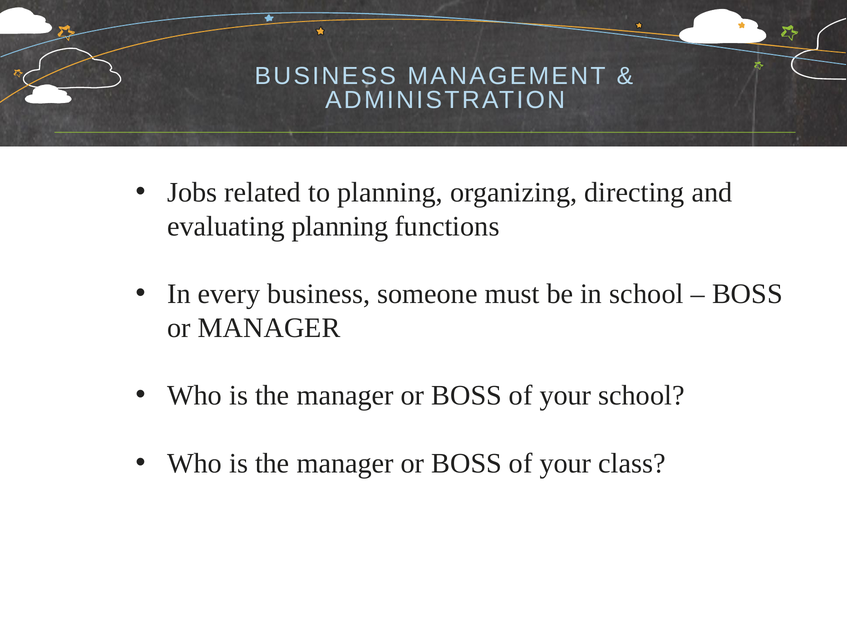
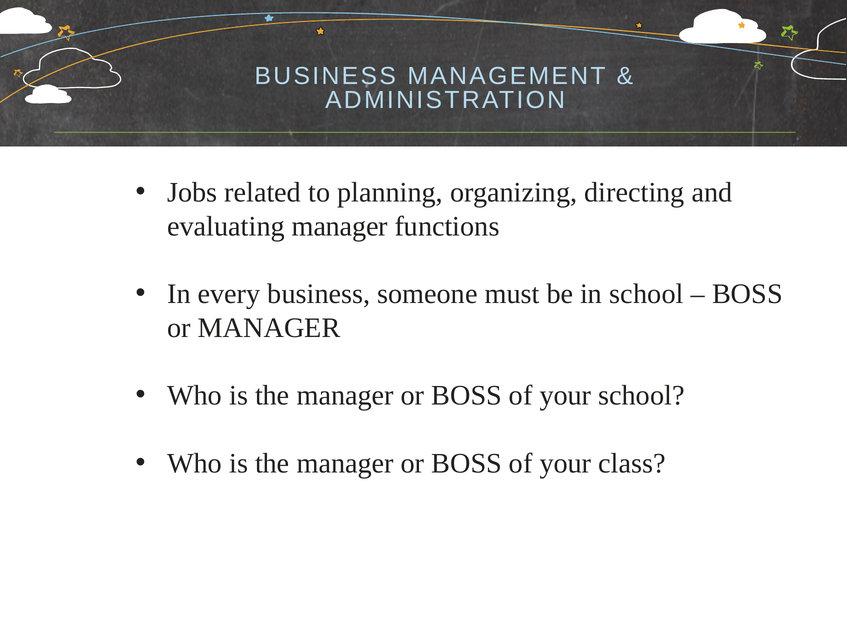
evaluating planning: planning -> manager (340, 226)
